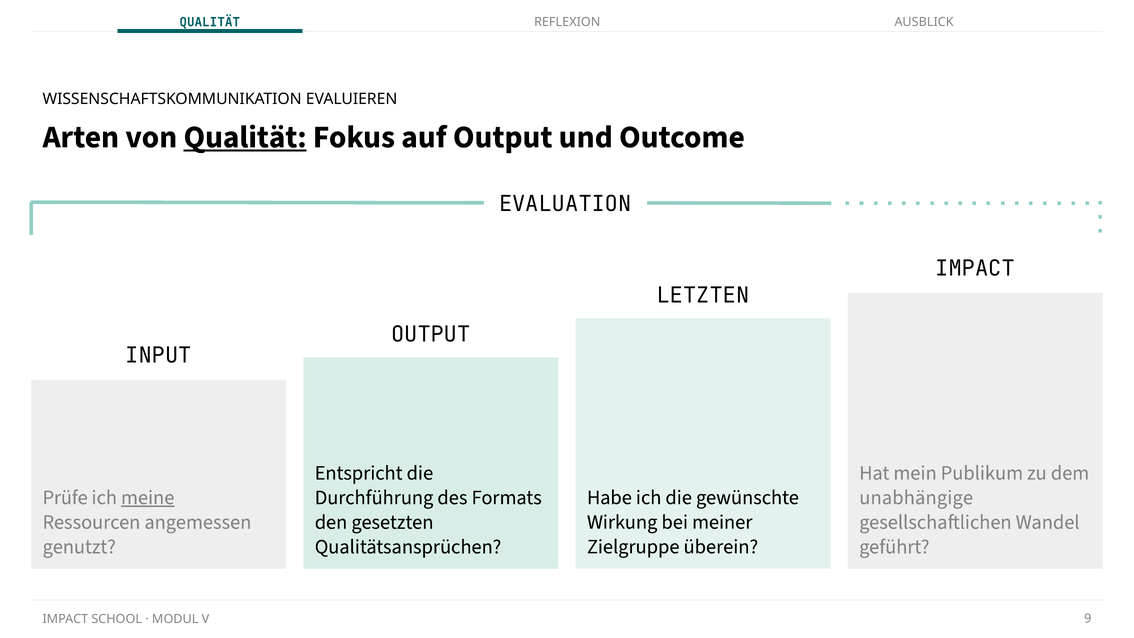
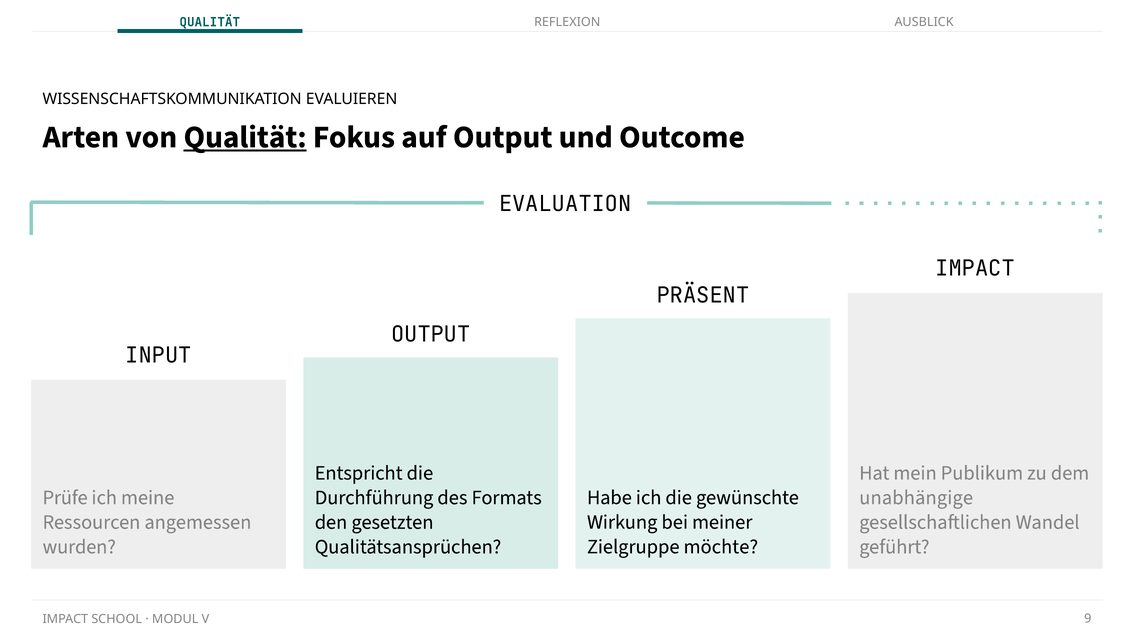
LETZTEN: LETZTEN -> PRÄSENT (703, 295)
meine underline: present -> none (148, 497)
genutzt: genutzt -> wurden (79, 547)
überein: überein -> möchte (721, 546)
